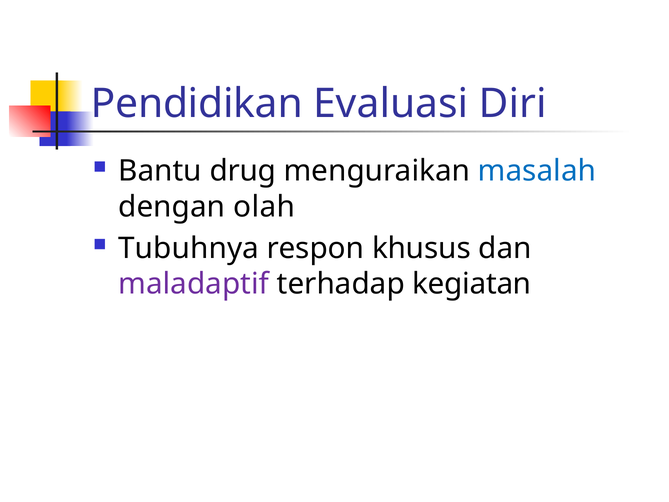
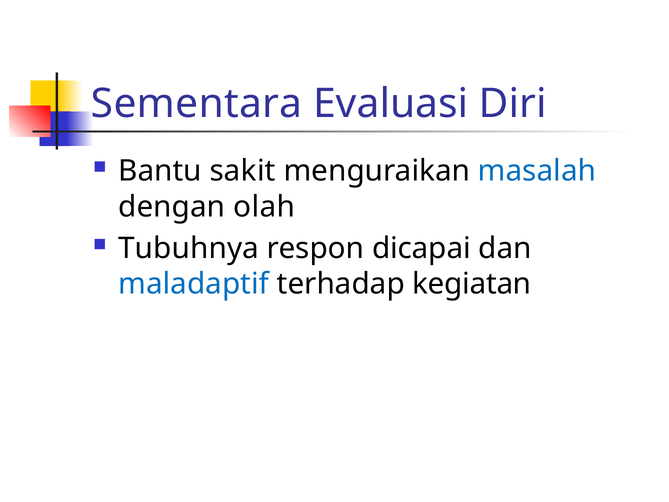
Pendidikan: Pendidikan -> Sementara (197, 104)
drug: drug -> sakit (243, 171)
khusus: khusus -> dicapai (421, 248)
maladaptif colour: purple -> blue (194, 284)
